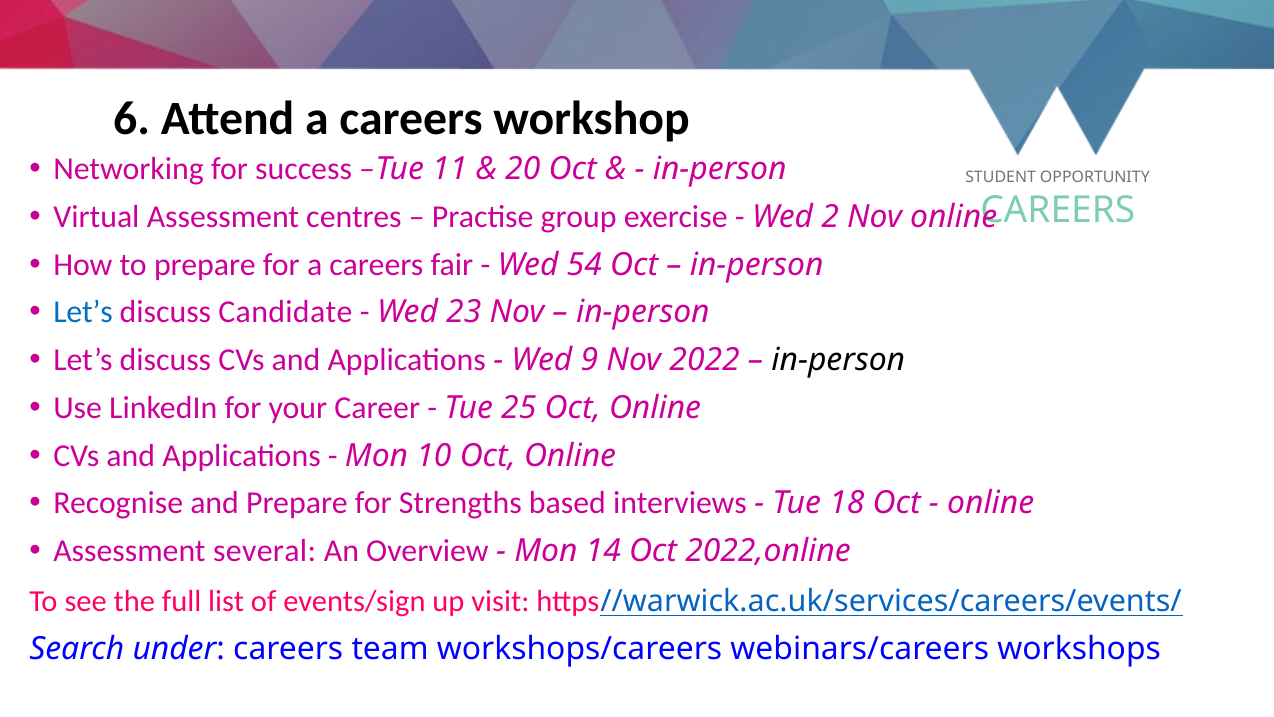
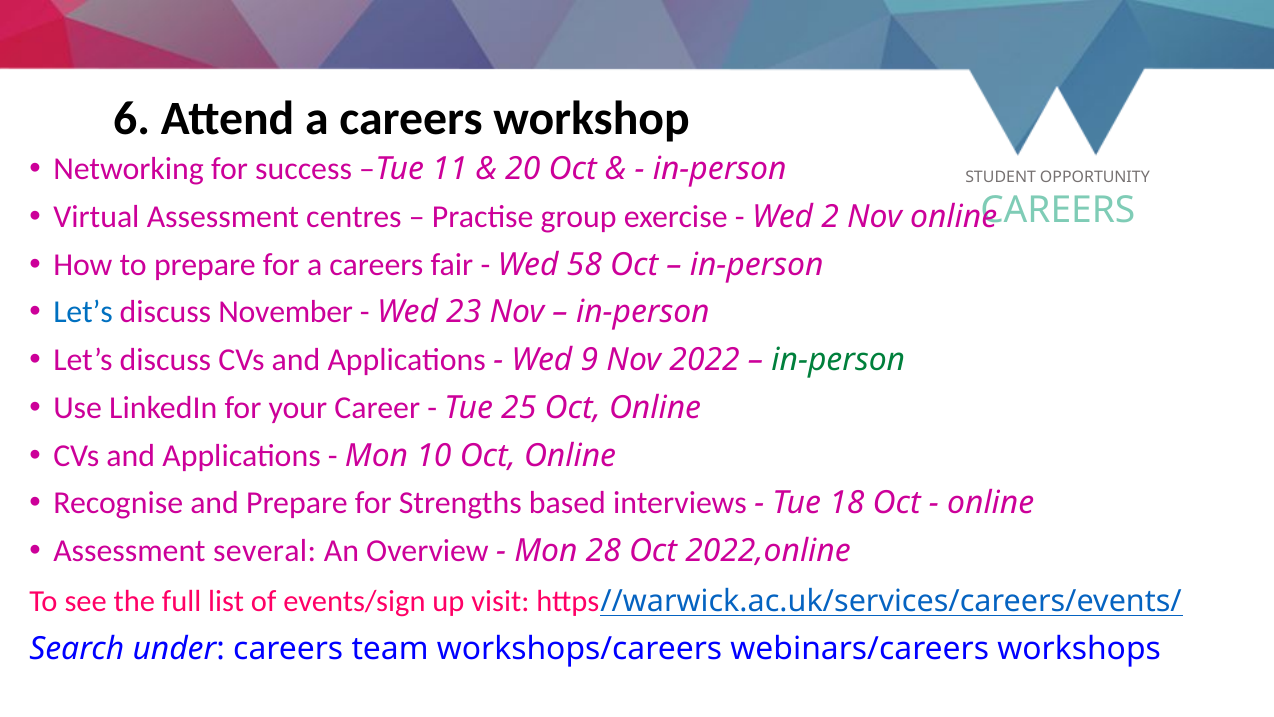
54: 54 -> 58 (584, 265)
Candidate: Candidate -> November (286, 312)
in-person colour: black -> green (838, 360)
14: 14 -> 28 (603, 551)
